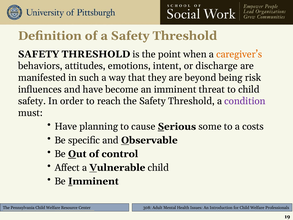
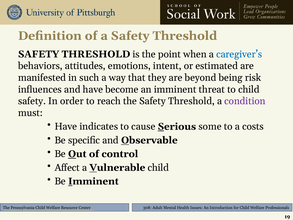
caregiver’s colour: orange -> blue (239, 54)
discharge: discharge -> estimated (217, 66)
planning: planning -> indicates (99, 126)
